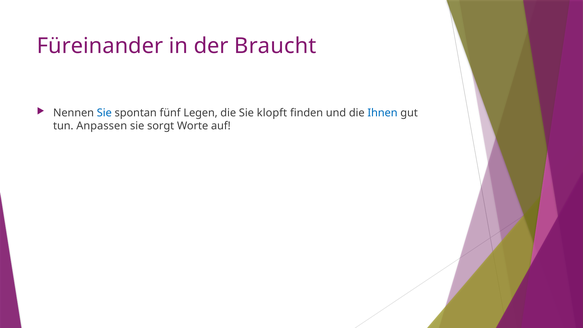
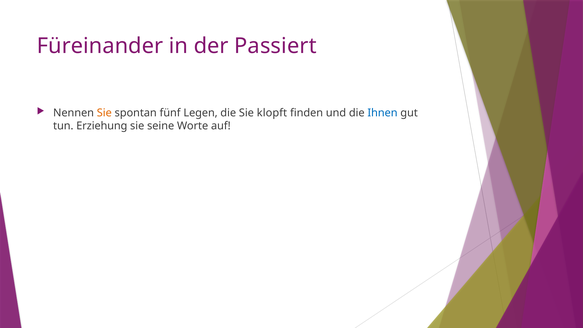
Braucht: Braucht -> Passiert (275, 46)
Sie colour: blue -> orange (104, 113)
Anpassen: Anpassen -> Erziehung (102, 126)
sorgt: sorgt -> seine (161, 126)
